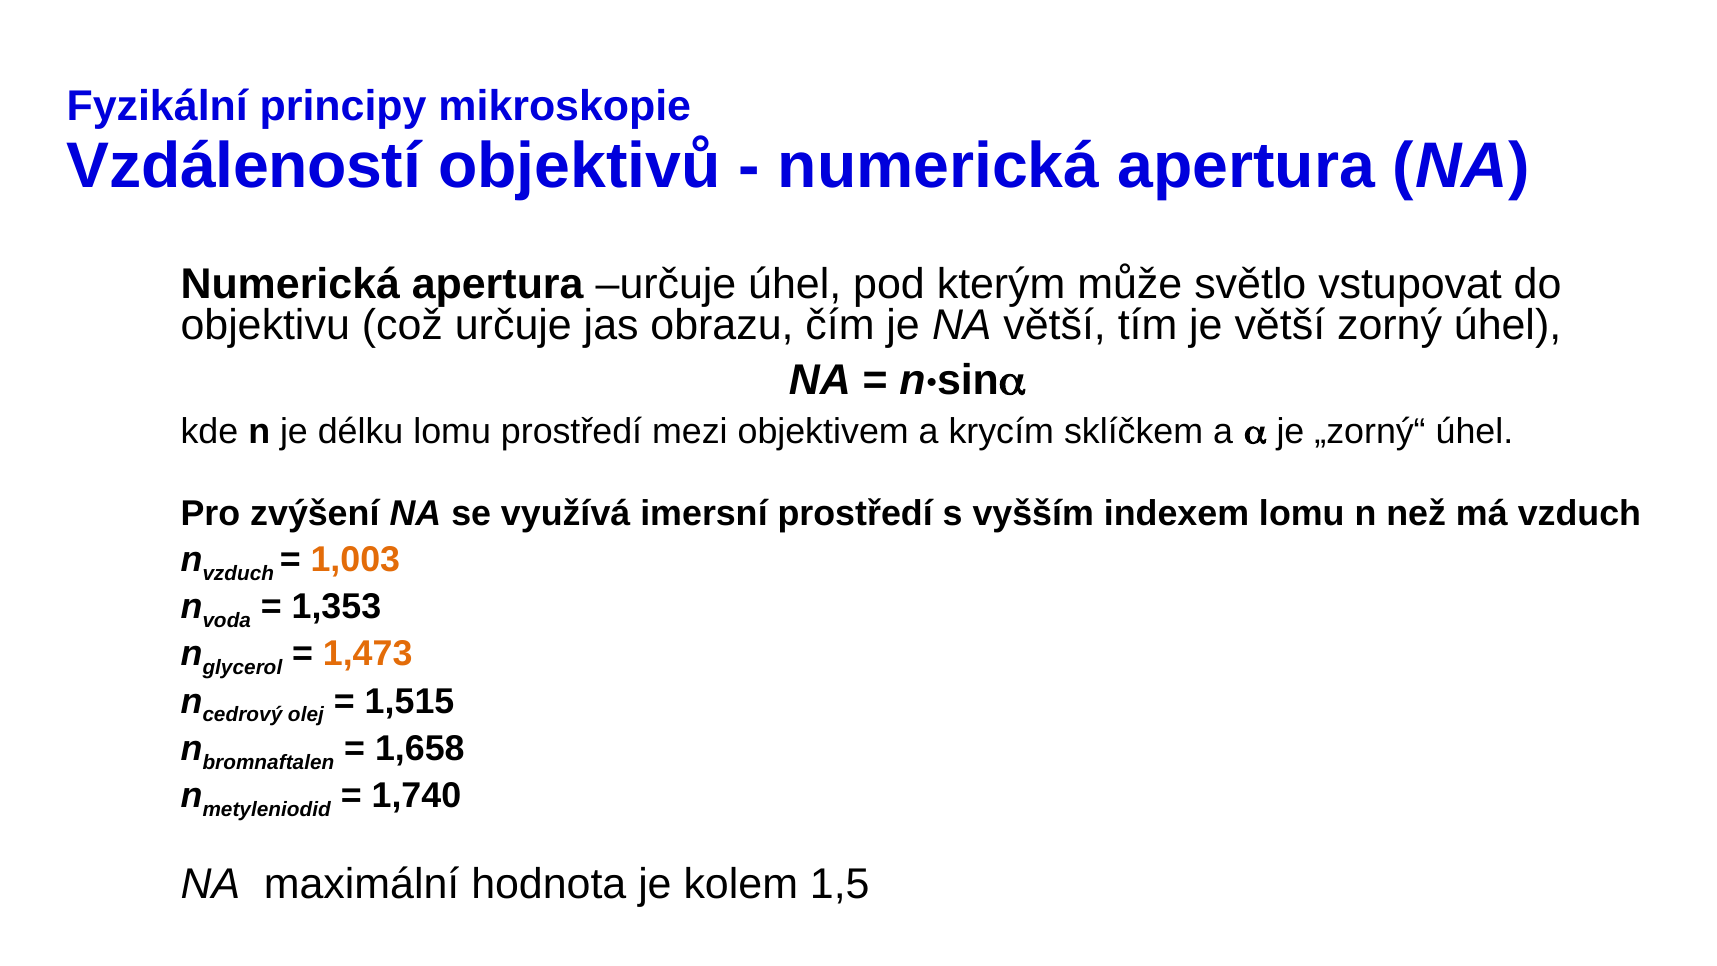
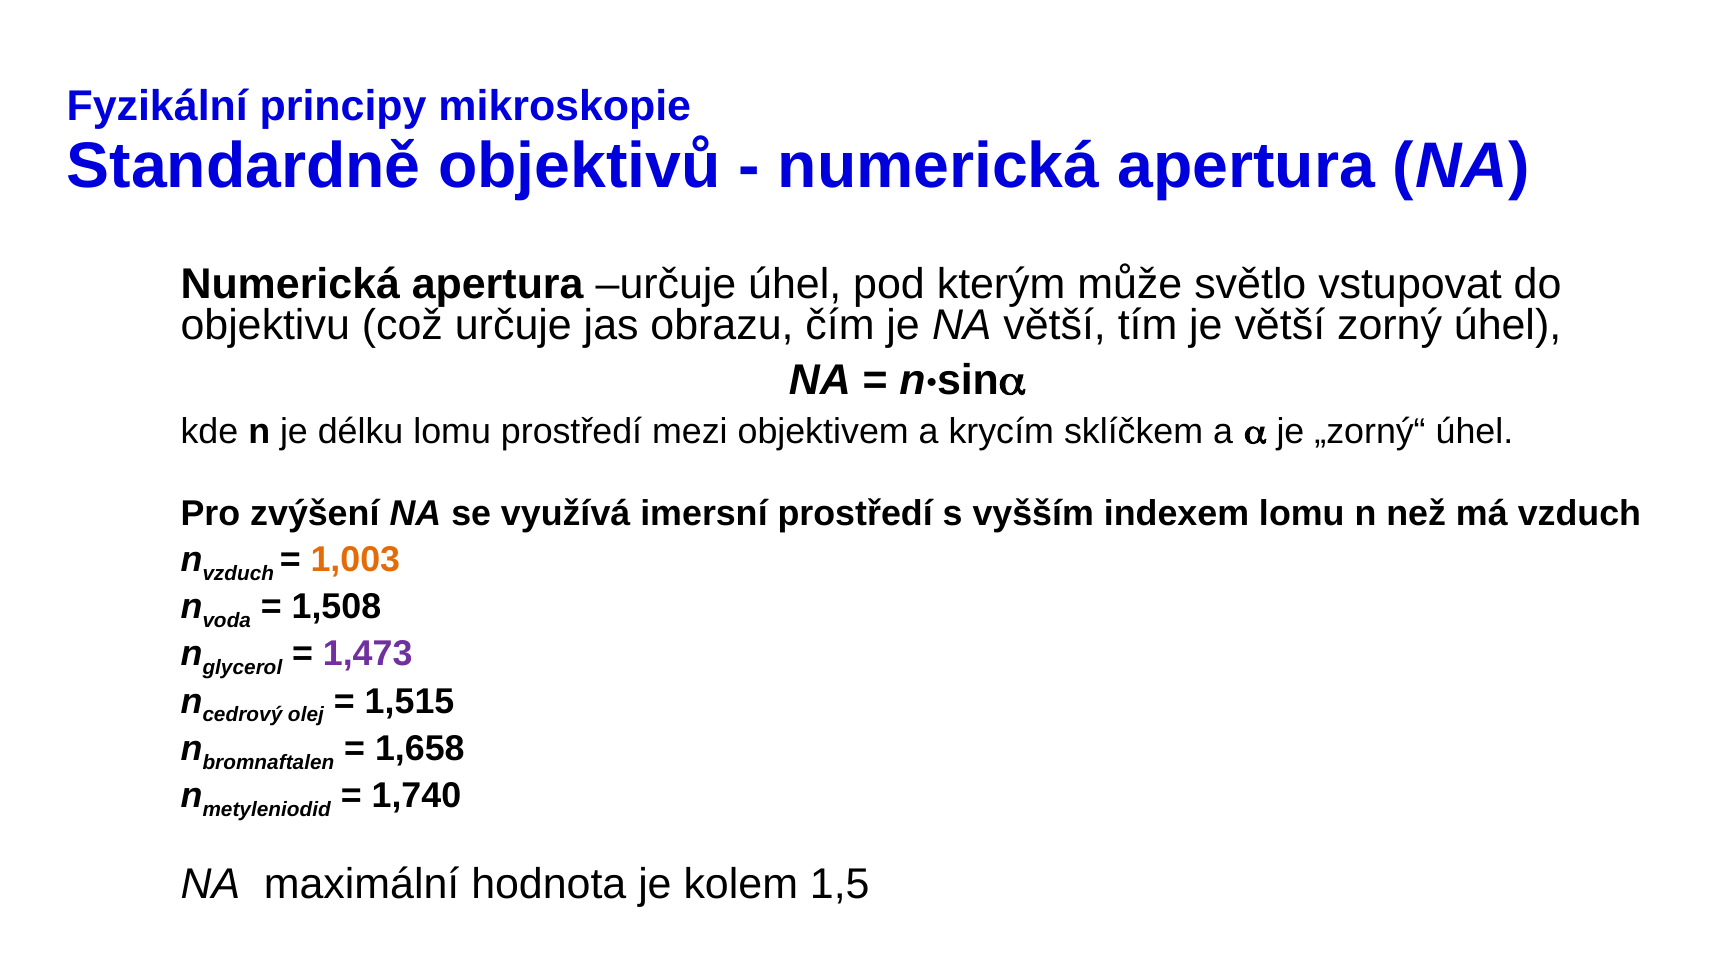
Vzdáleností: Vzdáleností -> Standardně (244, 167)
1,353: 1,353 -> 1,508 (336, 607)
1,473 colour: orange -> purple (368, 654)
